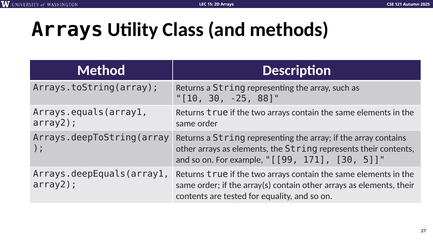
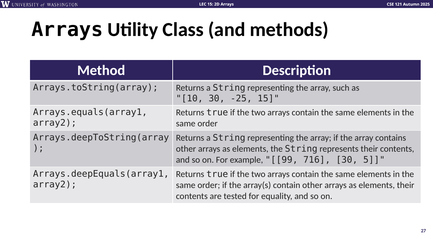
-25 88: 88 -> 15 (268, 99)
171: 171 -> 716 (317, 160)
